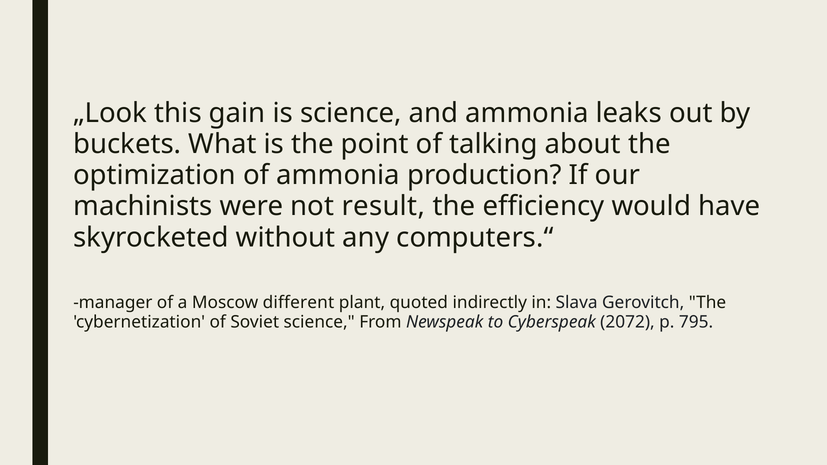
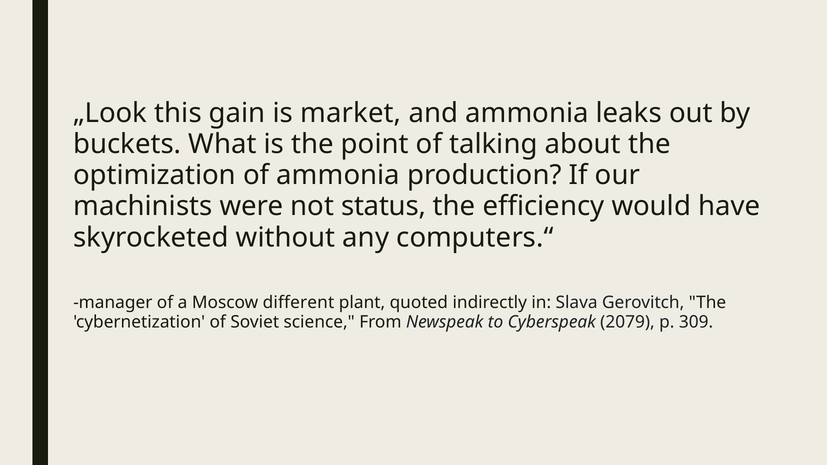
is science: science -> market (351, 113)
result: result -> status (384, 206)
2072: 2072 -> 2079 (627, 322)
795: 795 -> 309 (696, 322)
